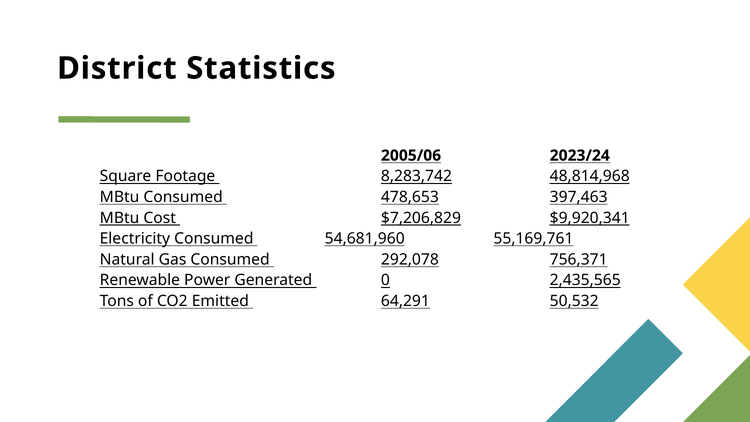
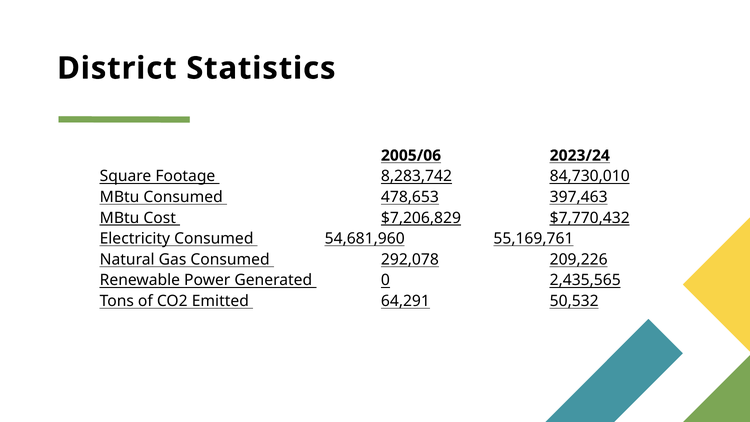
48,814,968: 48,814,968 -> 84,730,010 (590, 176)
$9,920,341: $9,920,341 -> $7,770,432 (590, 218)
756,371: 756,371 -> 209,226 (579, 259)
